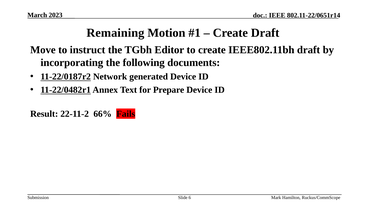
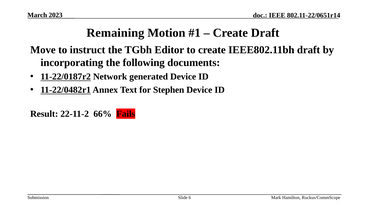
Prepare: Prepare -> Stephen (169, 90)
